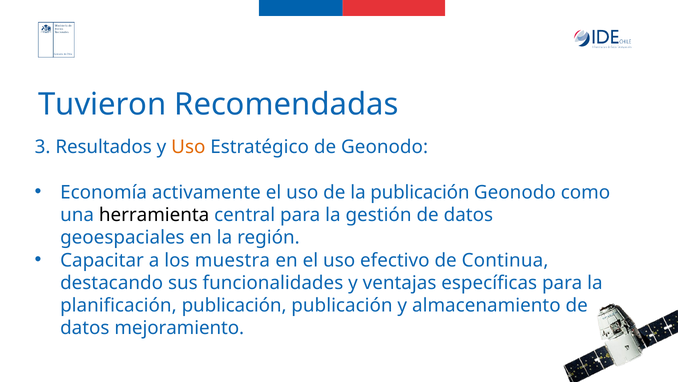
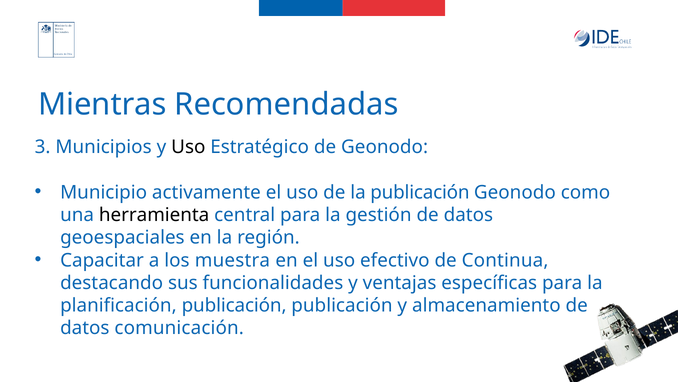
Tuvieron: Tuvieron -> Mientras (102, 104)
Resultados: Resultados -> Municipios (104, 147)
Uso colour: orange -> black (188, 147)
Economía: Economía -> Municipio (104, 192)
mejoramiento: mejoramiento -> comunicación (179, 328)
